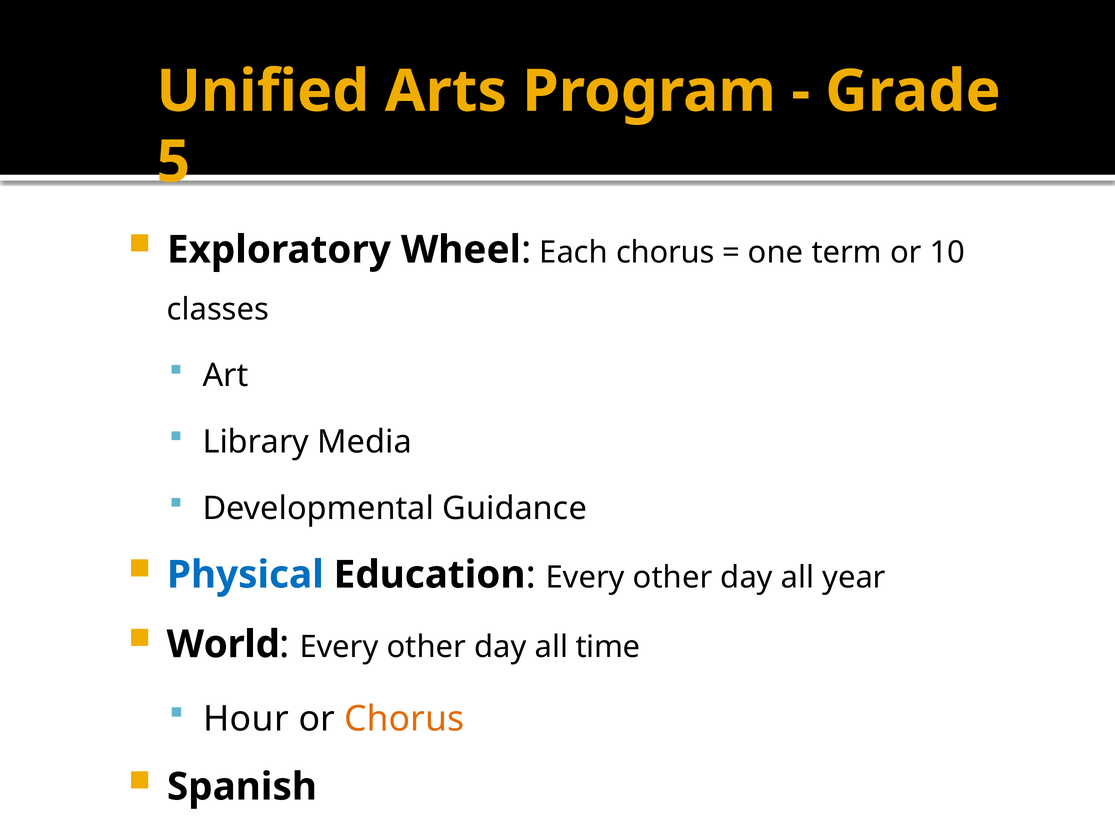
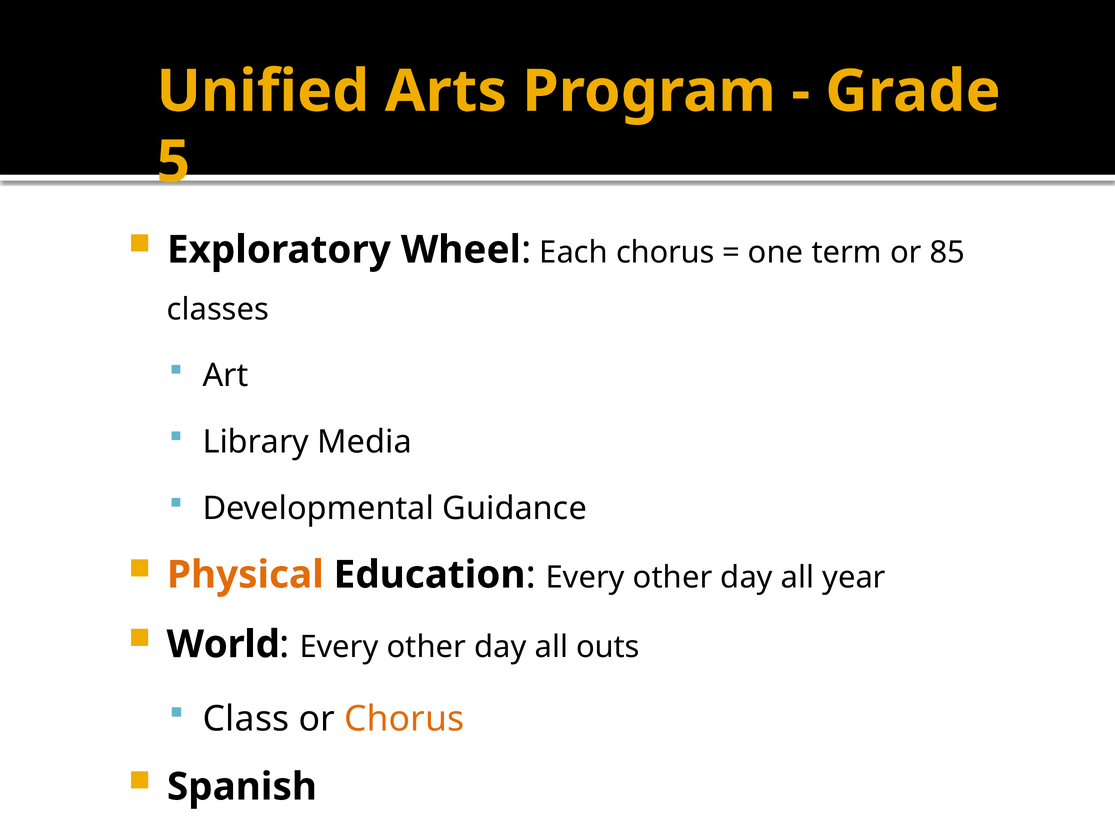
10: 10 -> 85 (947, 252)
Physical colour: blue -> orange (245, 575)
time: time -> outs (608, 647)
Hour: Hour -> Class (246, 719)
